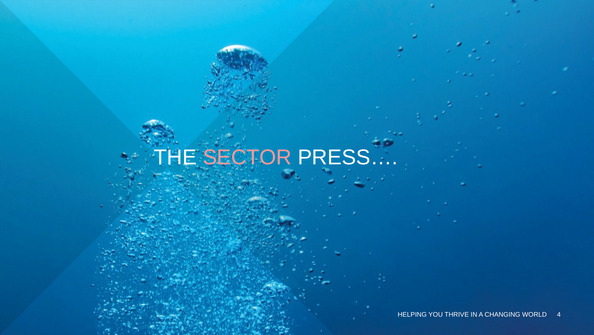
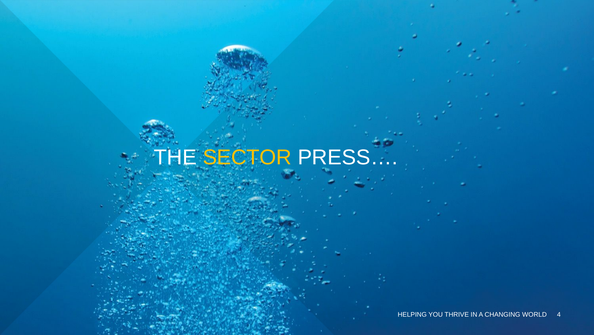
SECTOR colour: pink -> yellow (247, 157)
